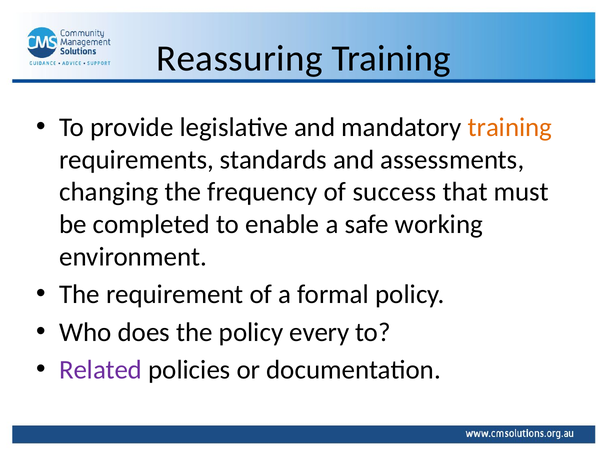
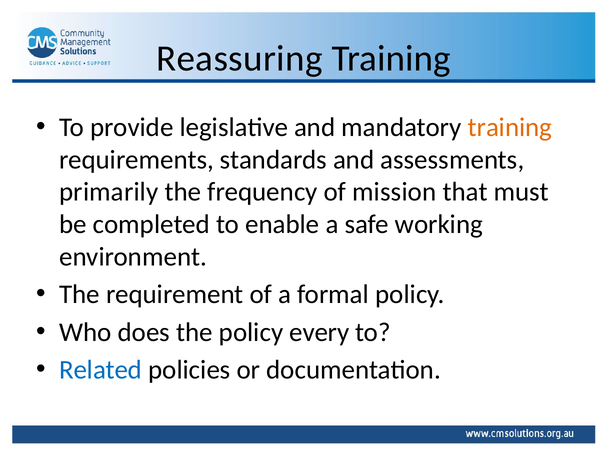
changing: changing -> primarily (109, 192)
success: success -> mission (394, 192)
Related colour: purple -> blue (101, 370)
